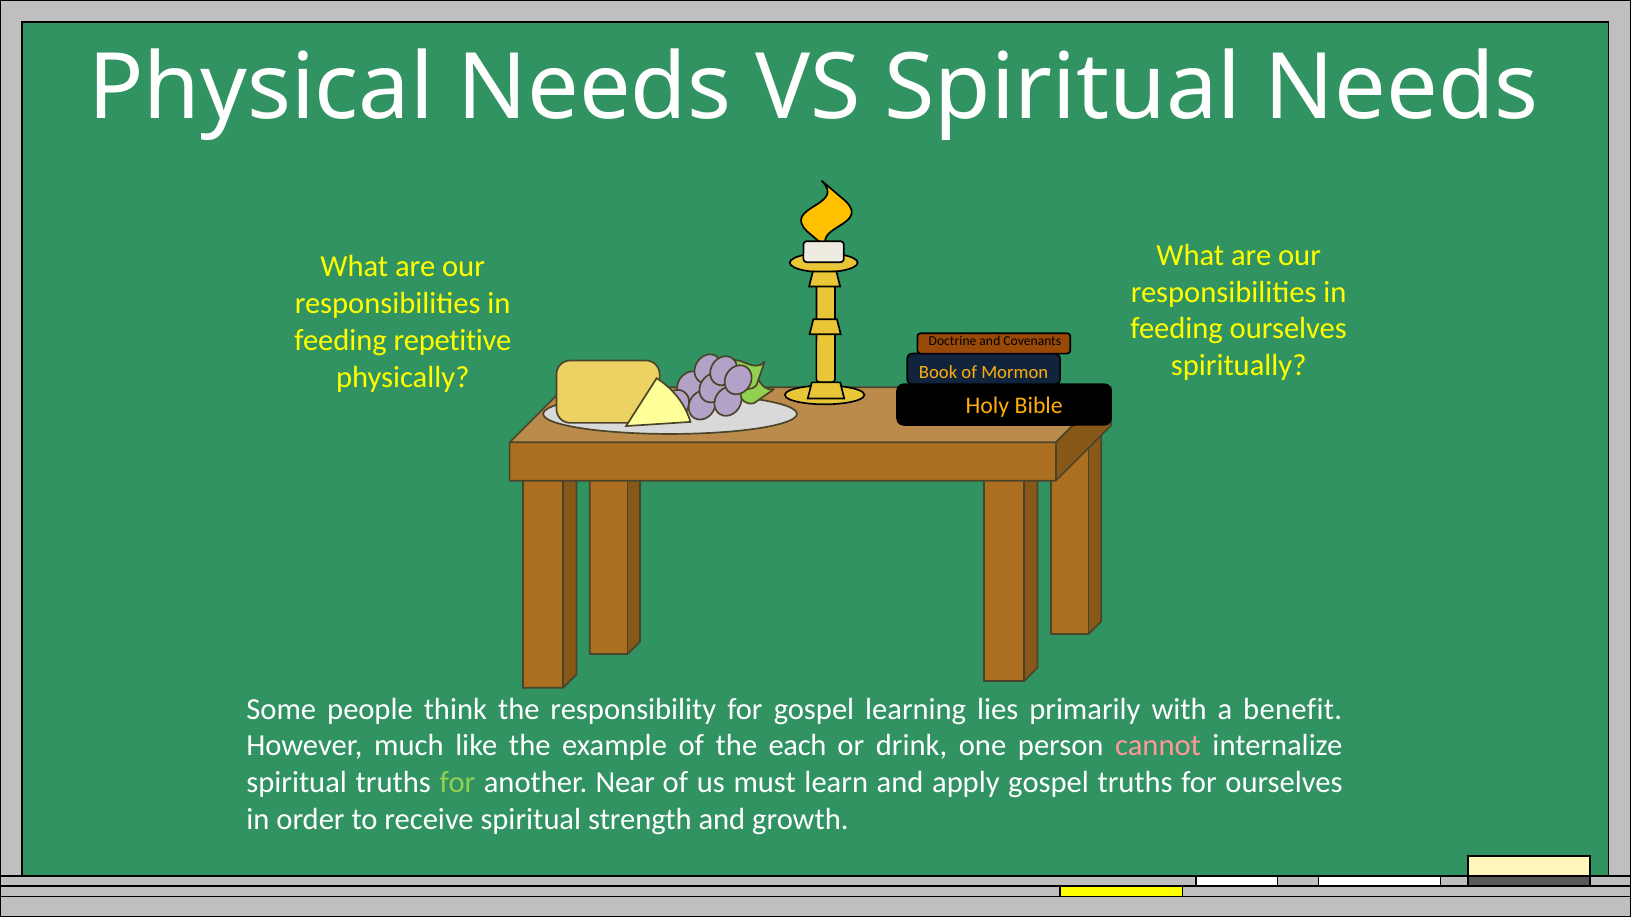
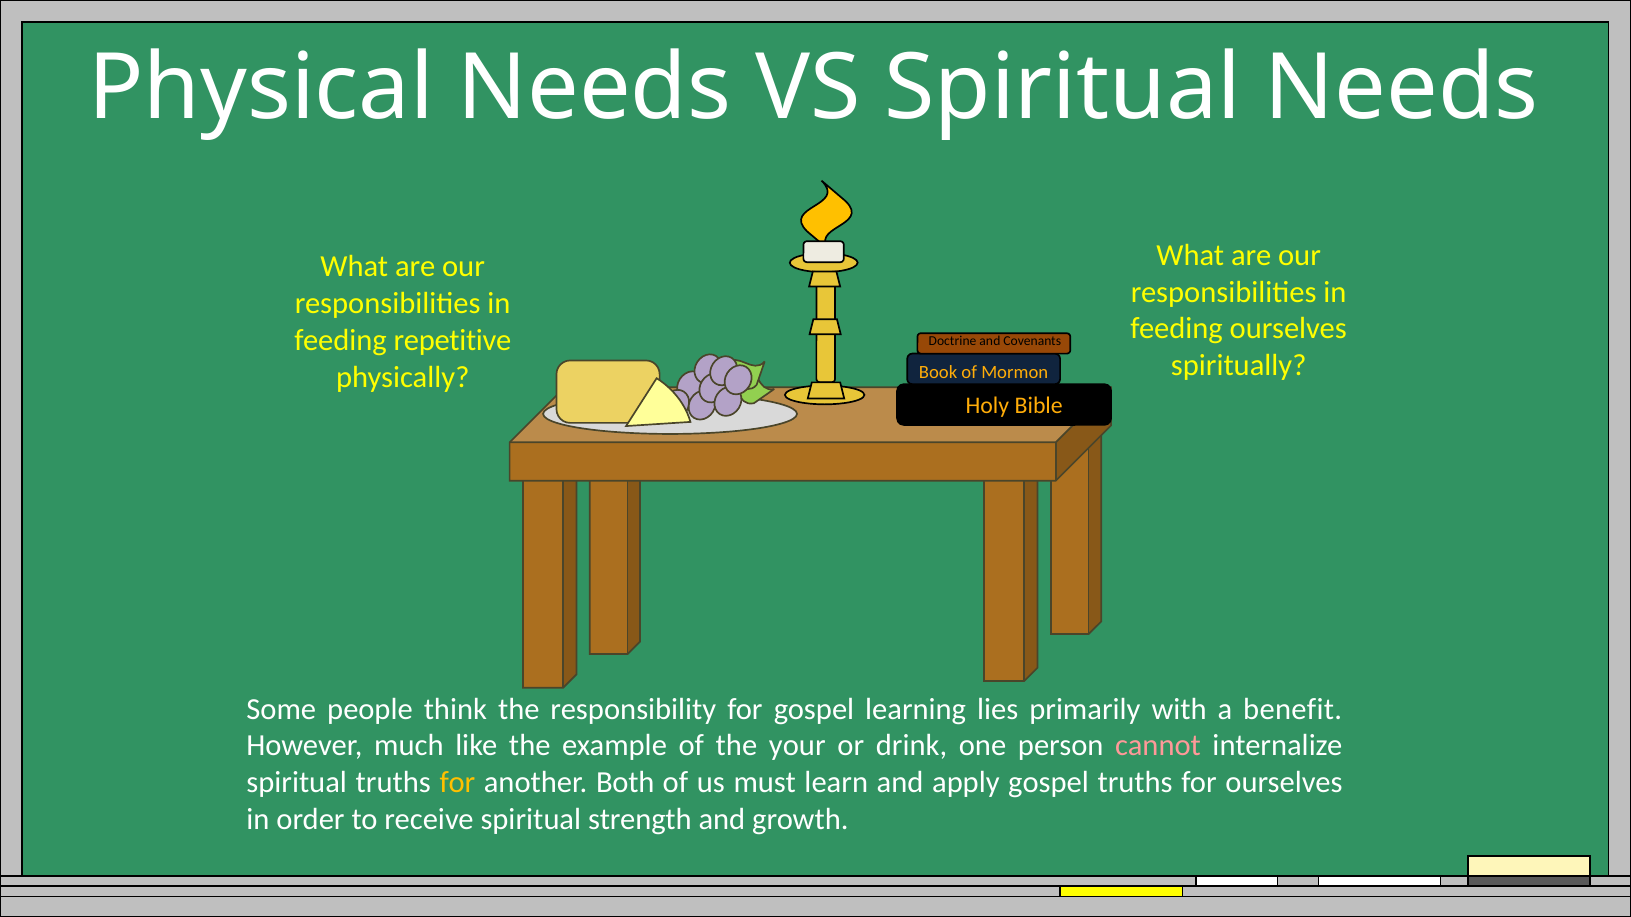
each: each -> your (797, 746)
for colour: light green -> yellow (457, 783)
Near: Near -> Both (625, 783)
